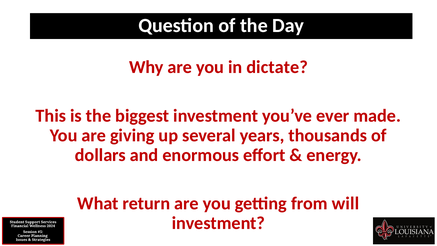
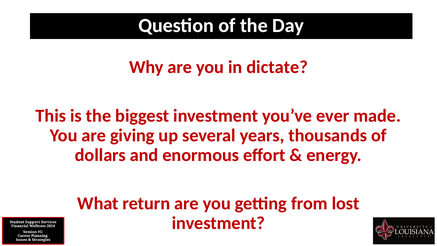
will: will -> lost (346, 203)
